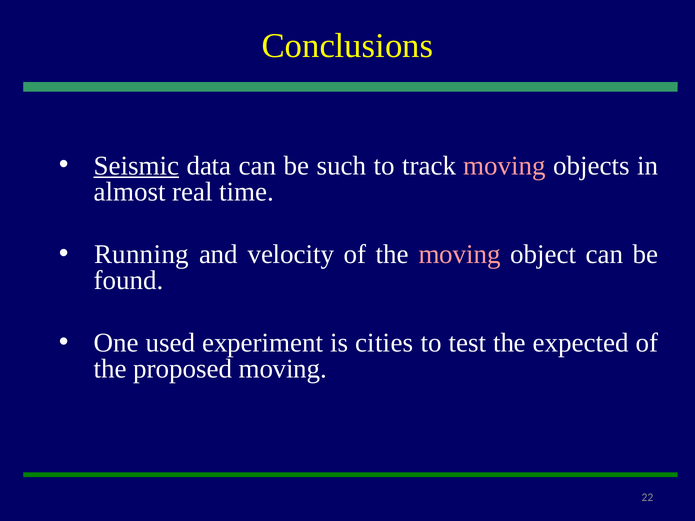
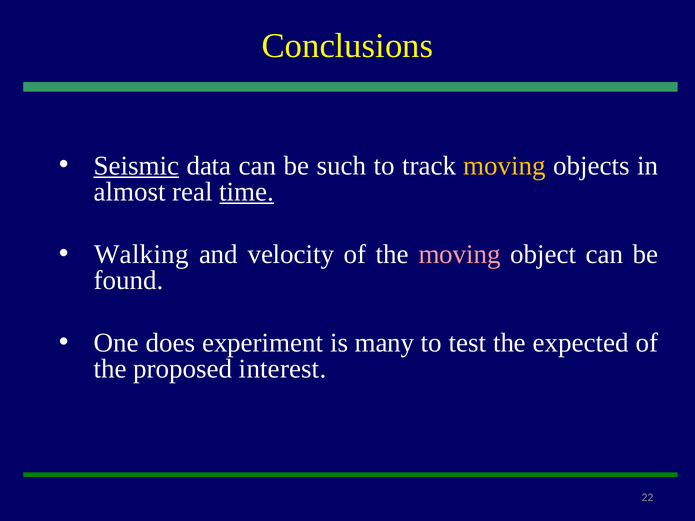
moving colour: pink -> yellow (505, 166)
time underline: none -> present (247, 192)
Running: Running -> Walking (141, 255)
used: used -> does (170, 343)
cities: cities -> many (385, 343)
proposed moving: moving -> interest (283, 369)
